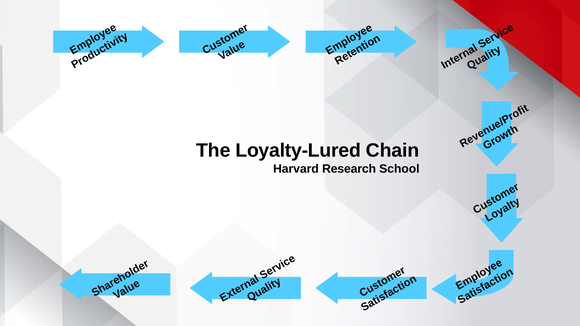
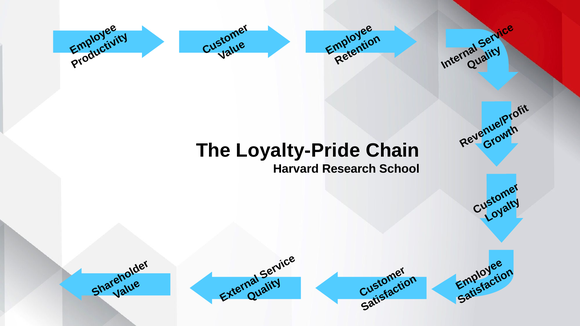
Loyalty-Lured: Loyalty-Lured -> Loyalty-Pride (298, 151)
